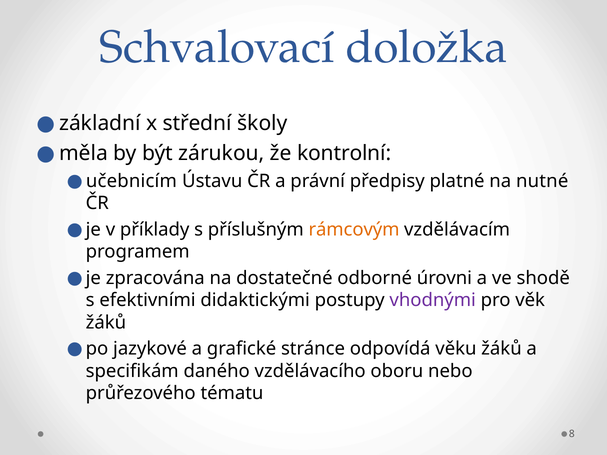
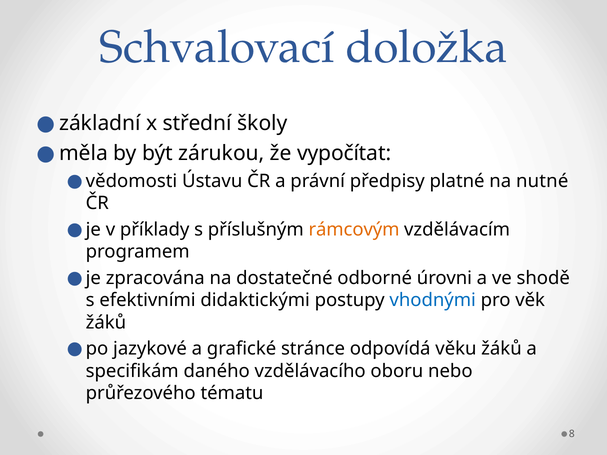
kontrolní: kontrolní -> vypočítat (344, 153)
učebnicím: učebnicím -> vědomosti (132, 181)
vhodnými colour: purple -> blue (433, 300)
